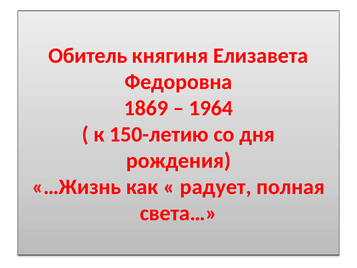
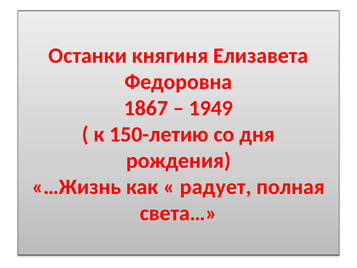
Обитель: Обитель -> Останки (88, 56)
1869: 1869 -> 1867 (146, 108)
1964: 1964 -> 1949 (211, 108)
